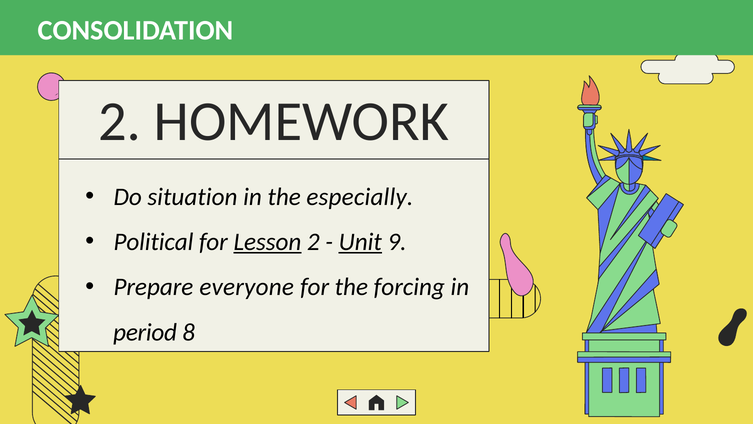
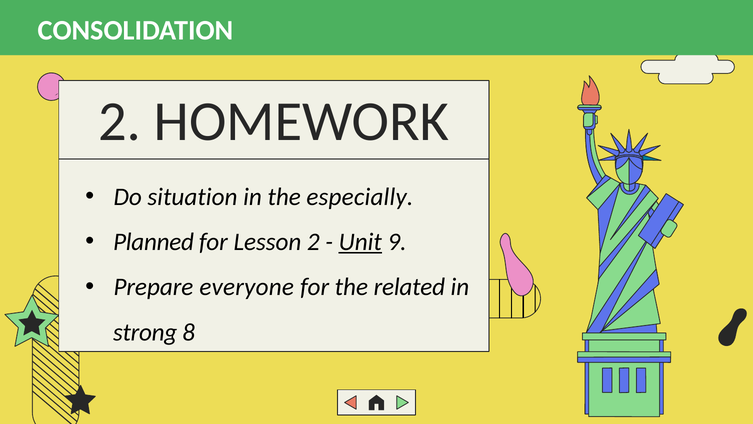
Political: Political -> Planned (154, 242)
Lesson underline: present -> none (267, 242)
forcing: forcing -> related (409, 287)
period: period -> strong (145, 332)
